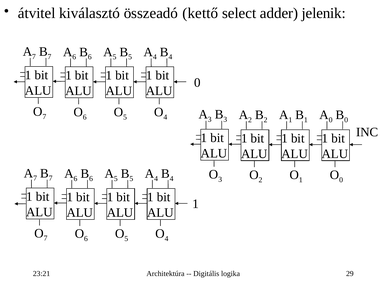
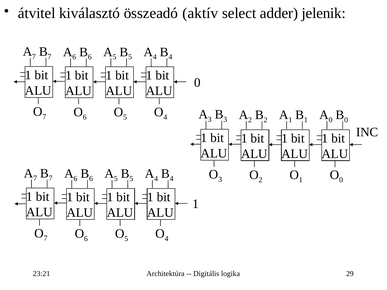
kettő: kettő -> aktív (200, 13)
